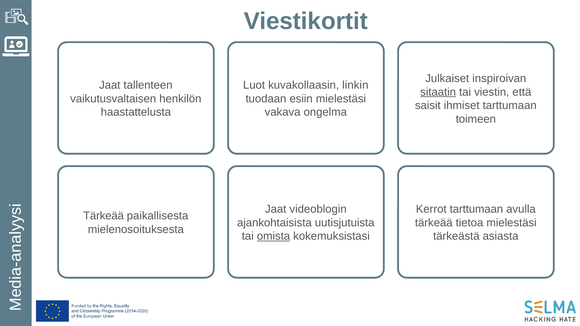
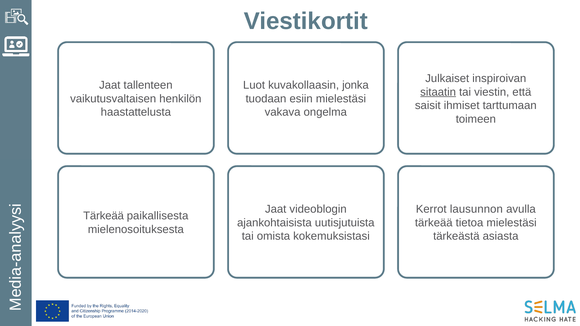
linkin: linkin -> jonka (355, 85)
Kerrot tarttumaan: tarttumaan -> lausunnon (476, 209)
omista underline: present -> none (273, 236)
